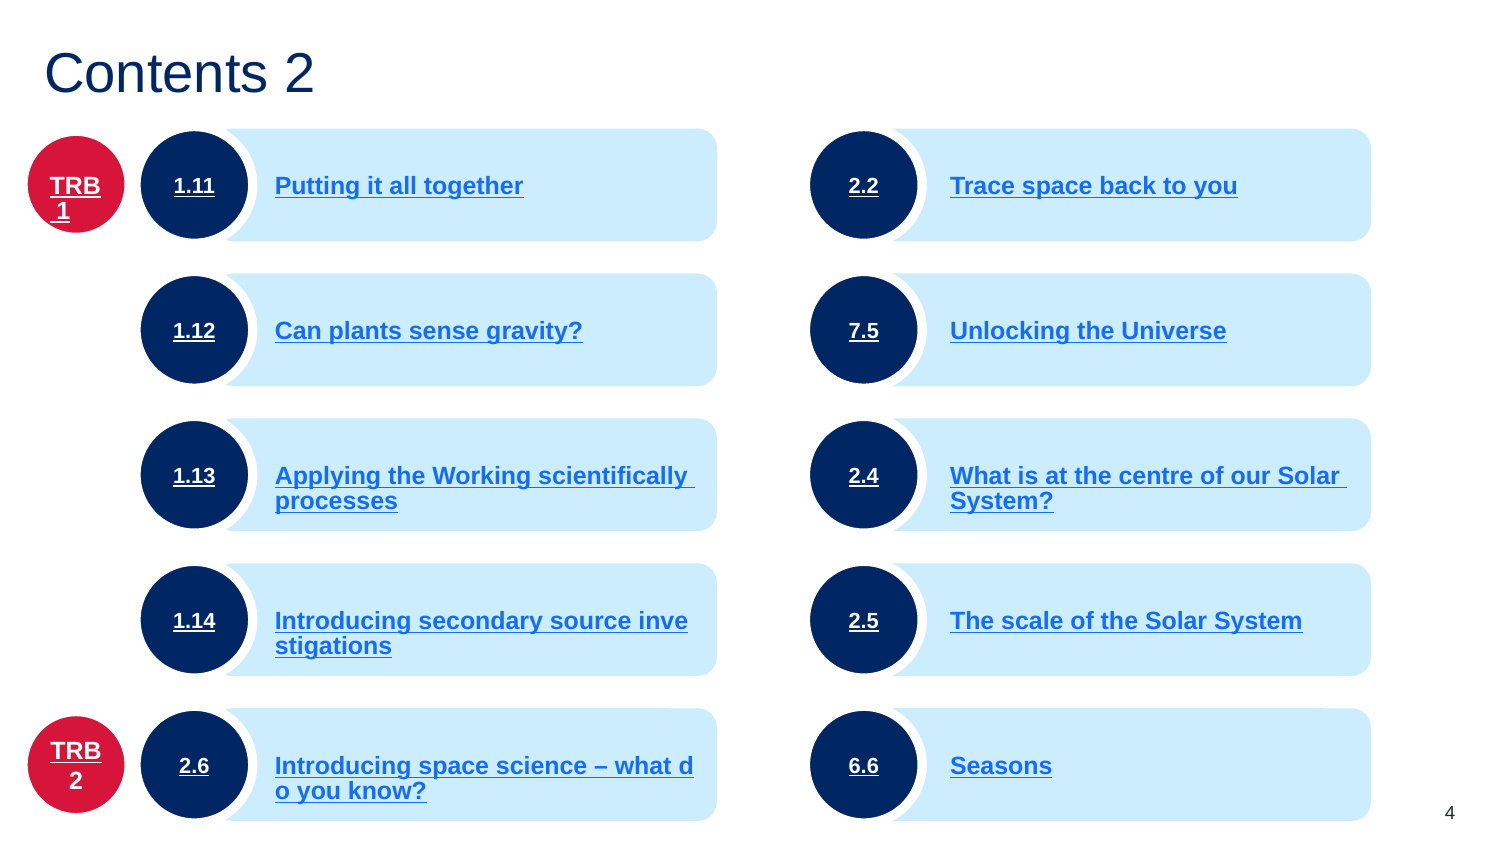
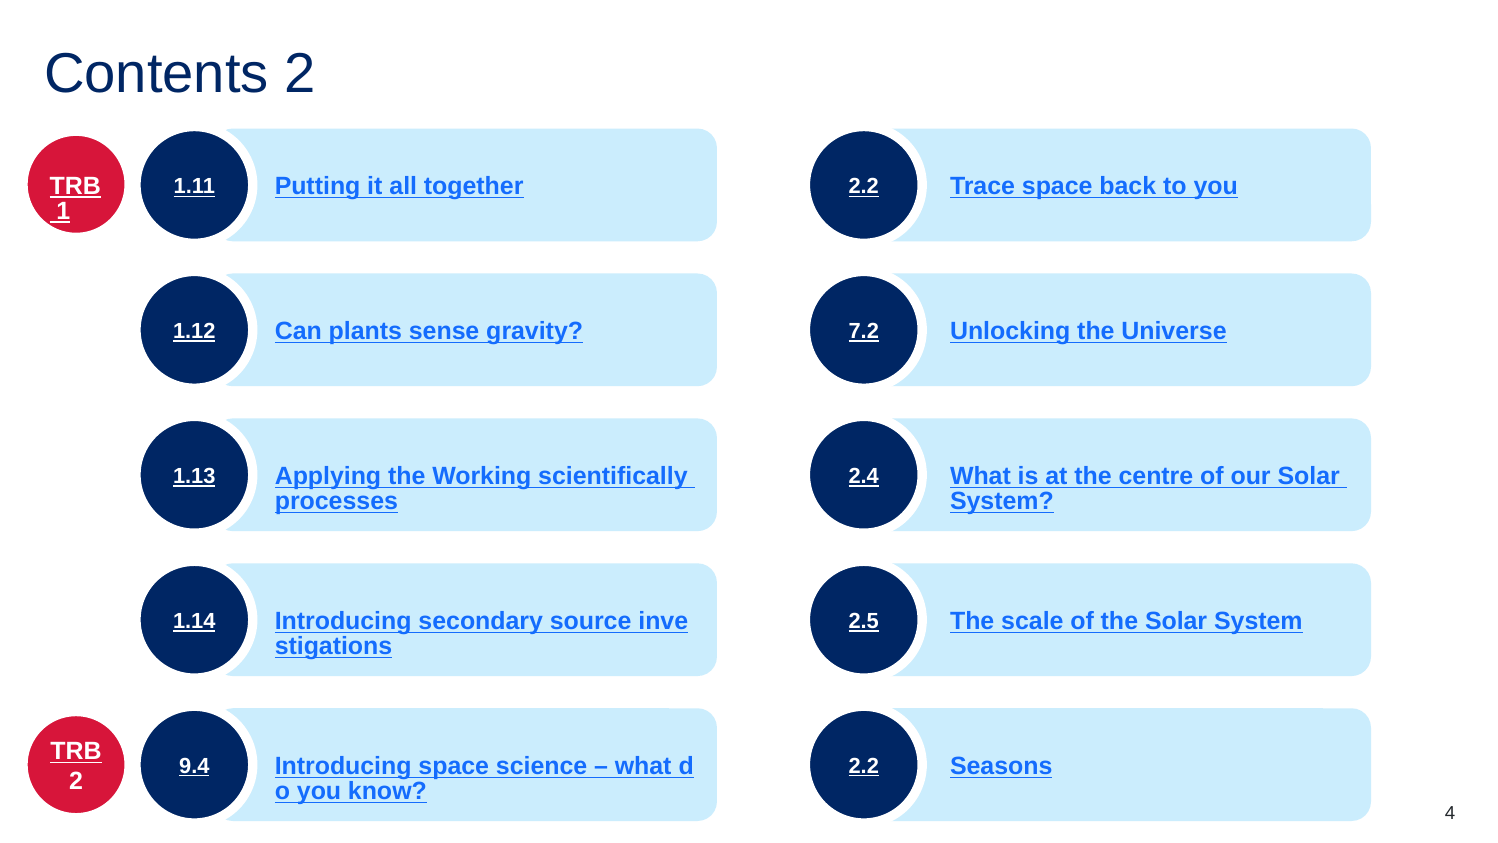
7.5: 7.5 -> 7.2 (864, 331)
2.6: 2.6 -> 9.4 (194, 766)
6.6: 6.6 -> 2.2 (864, 766)
